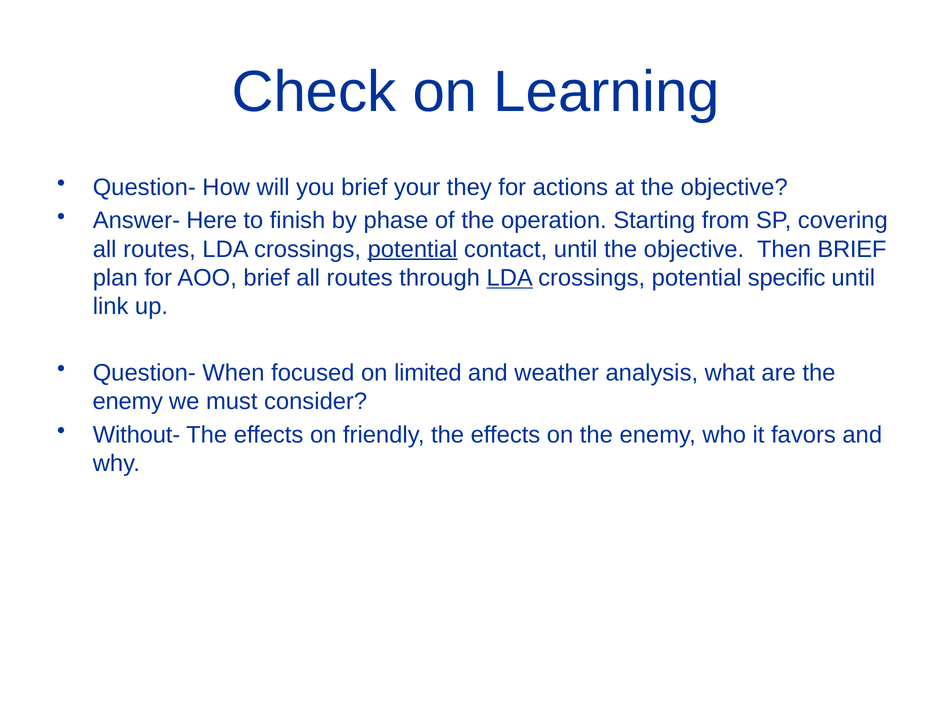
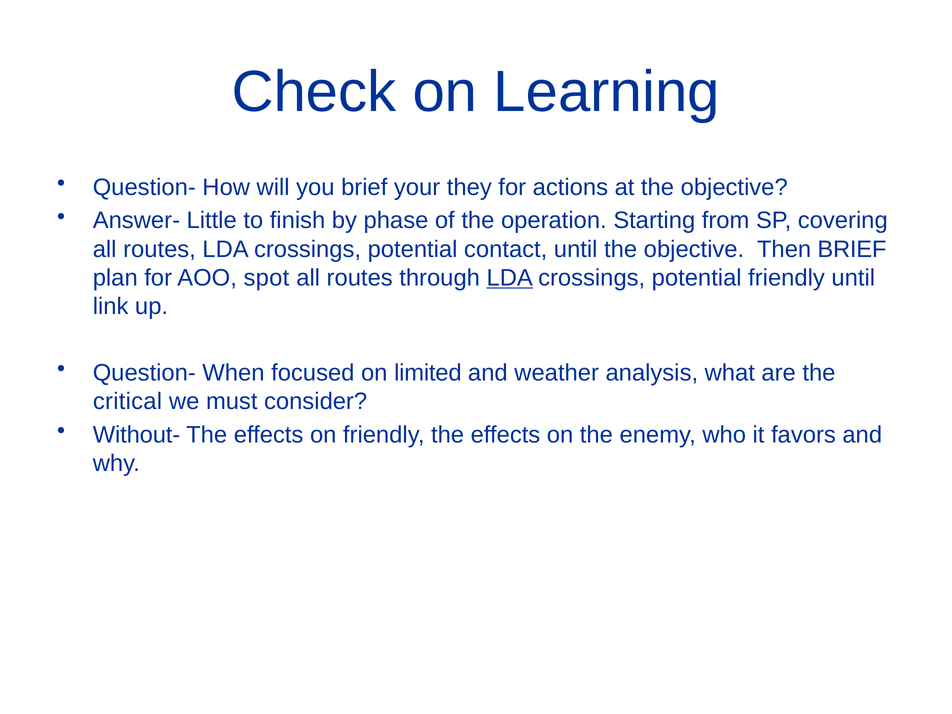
Here: Here -> Little (212, 221)
potential underline: present -> none (413, 249)
AOO brief: brief -> spot (266, 278)
potential specific: specific -> friendly (787, 278)
enemy: enemy -> critical (128, 402)
